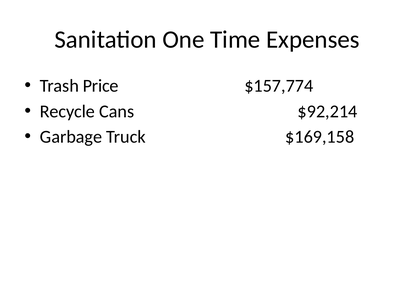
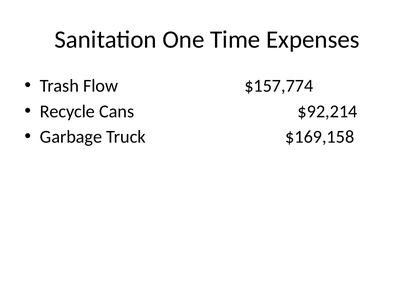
Price: Price -> Flow (101, 86)
